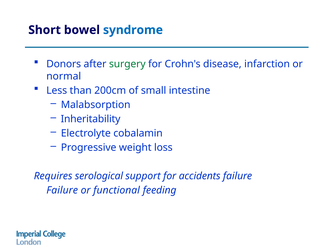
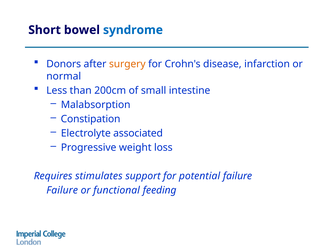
surgery colour: green -> orange (127, 64)
Inheritability: Inheritability -> Constipation (91, 119)
cobalamin: cobalamin -> associated (138, 133)
serological: serological -> stimulates (99, 176)
accidents: accidents -> potential (200, 176)
